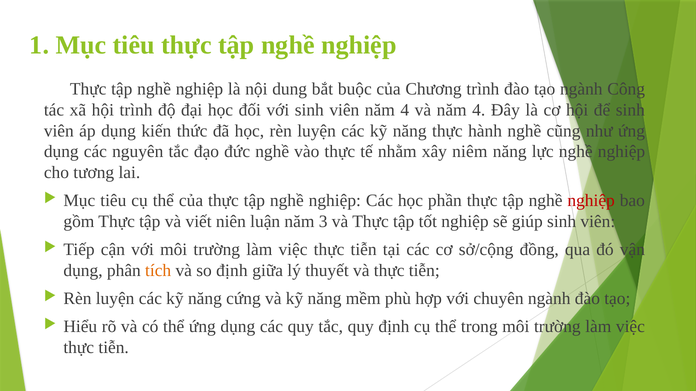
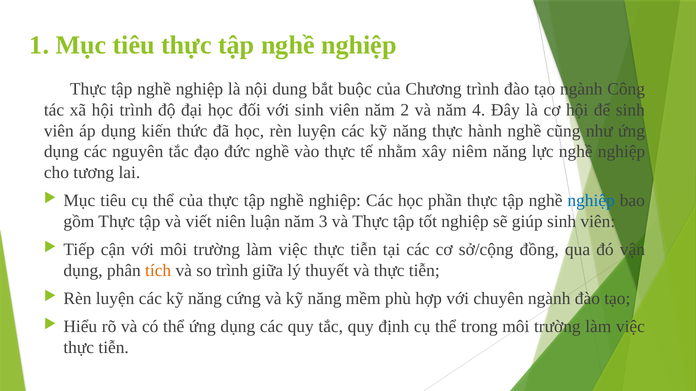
viên năm 4: 4 -> 2 (405, 110)
nghiệp colour: red -> blue (591, 201)
so định: định -> trình (232, 271)
